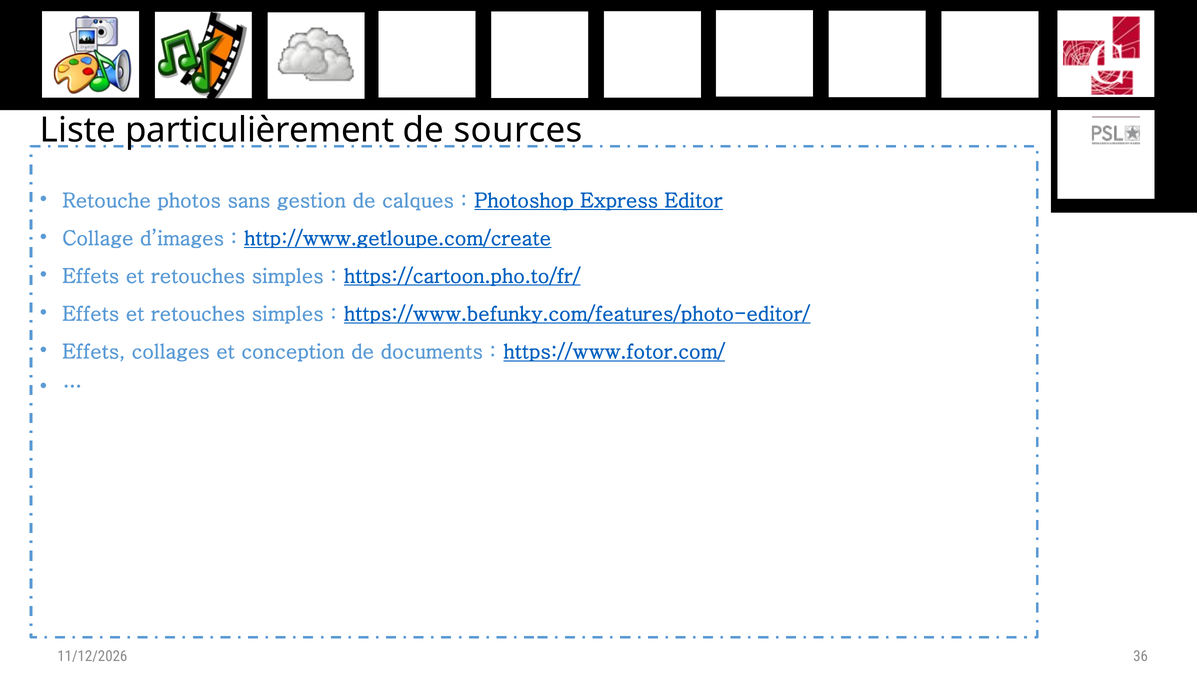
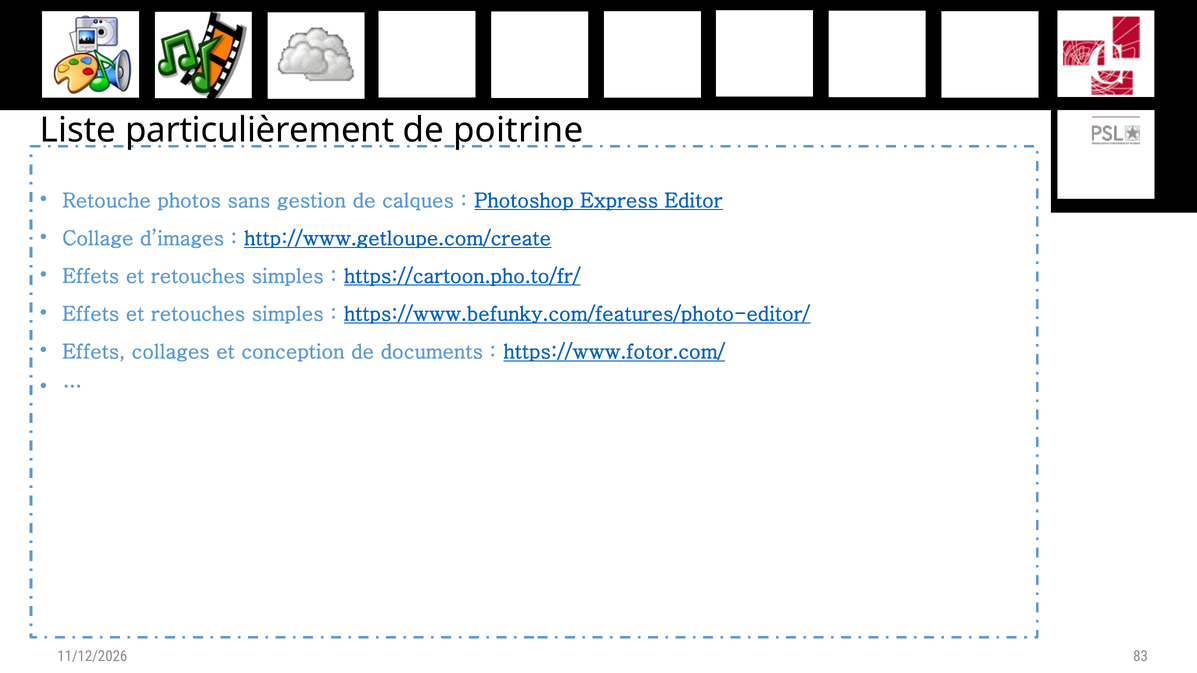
sources: sources -> poitrine (518, 130)
36: 36 -> 83 (1141, 657)
